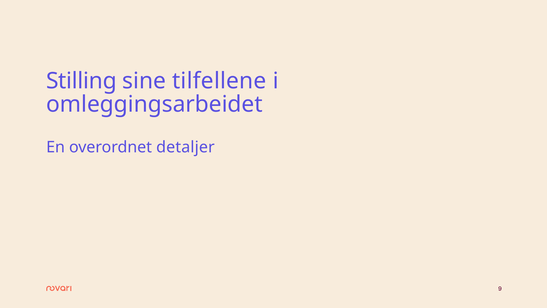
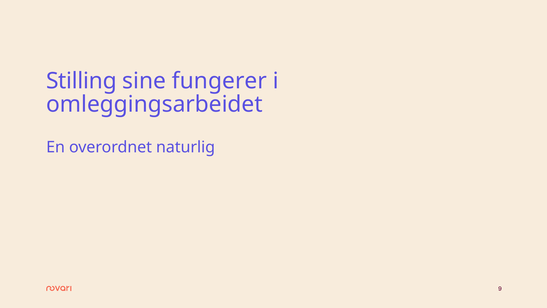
tilfellene: tilfellene -> fungerer (219, 81)
detaljer: detaljer -> naturlig (186, 147)
